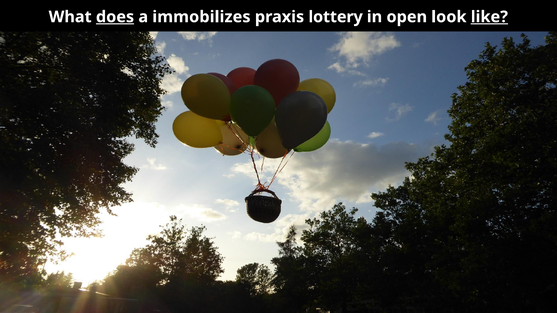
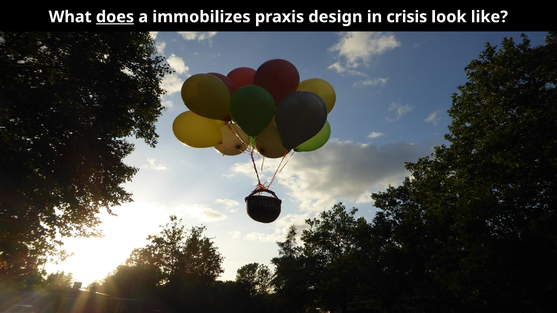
lottery: lottery -> design (335, 17)
open: open -> crisis (407, 17)
like underline: present -> none (489, 17)
